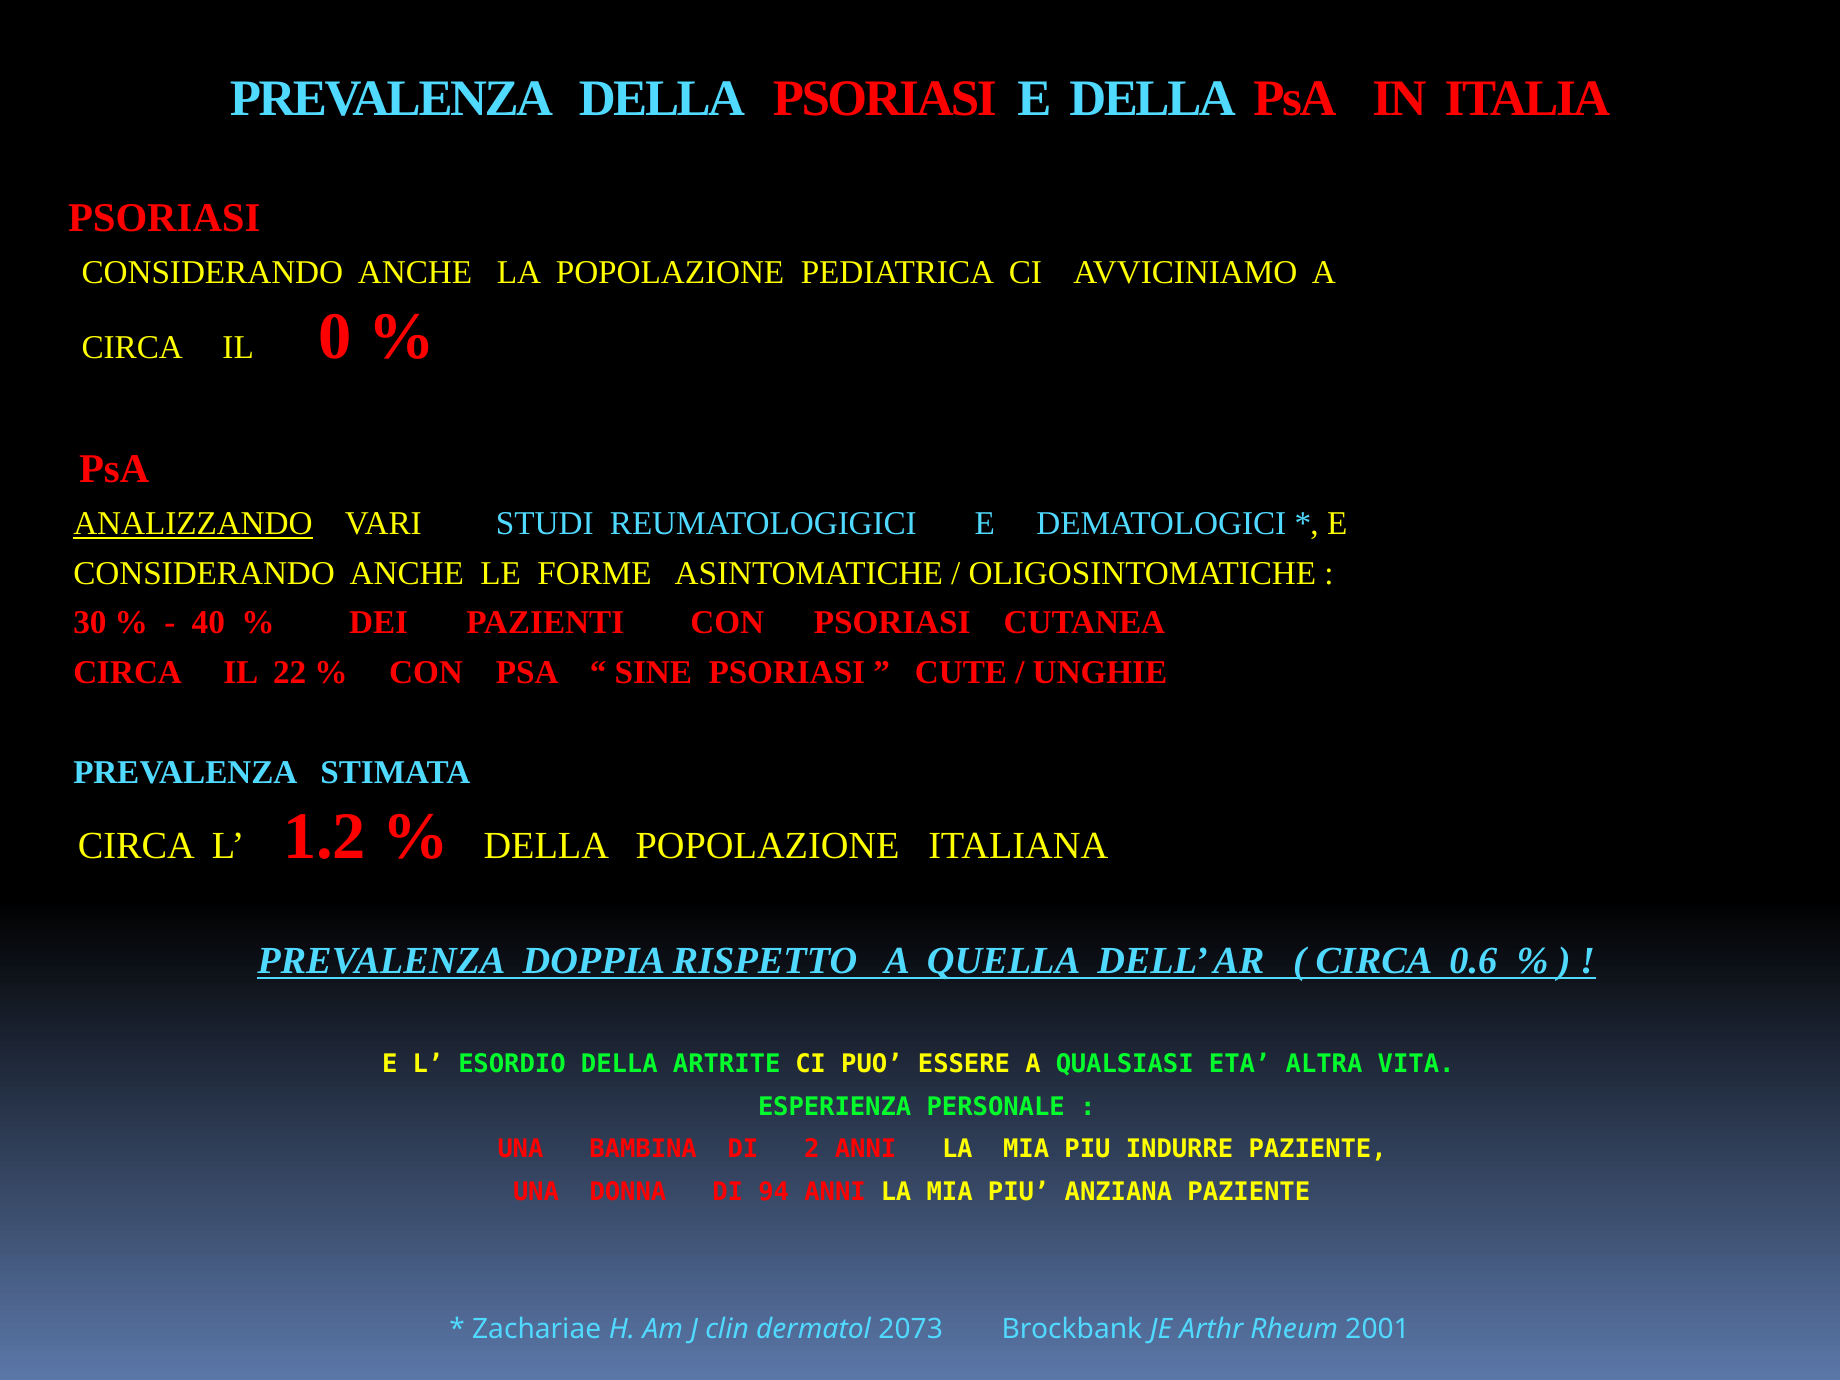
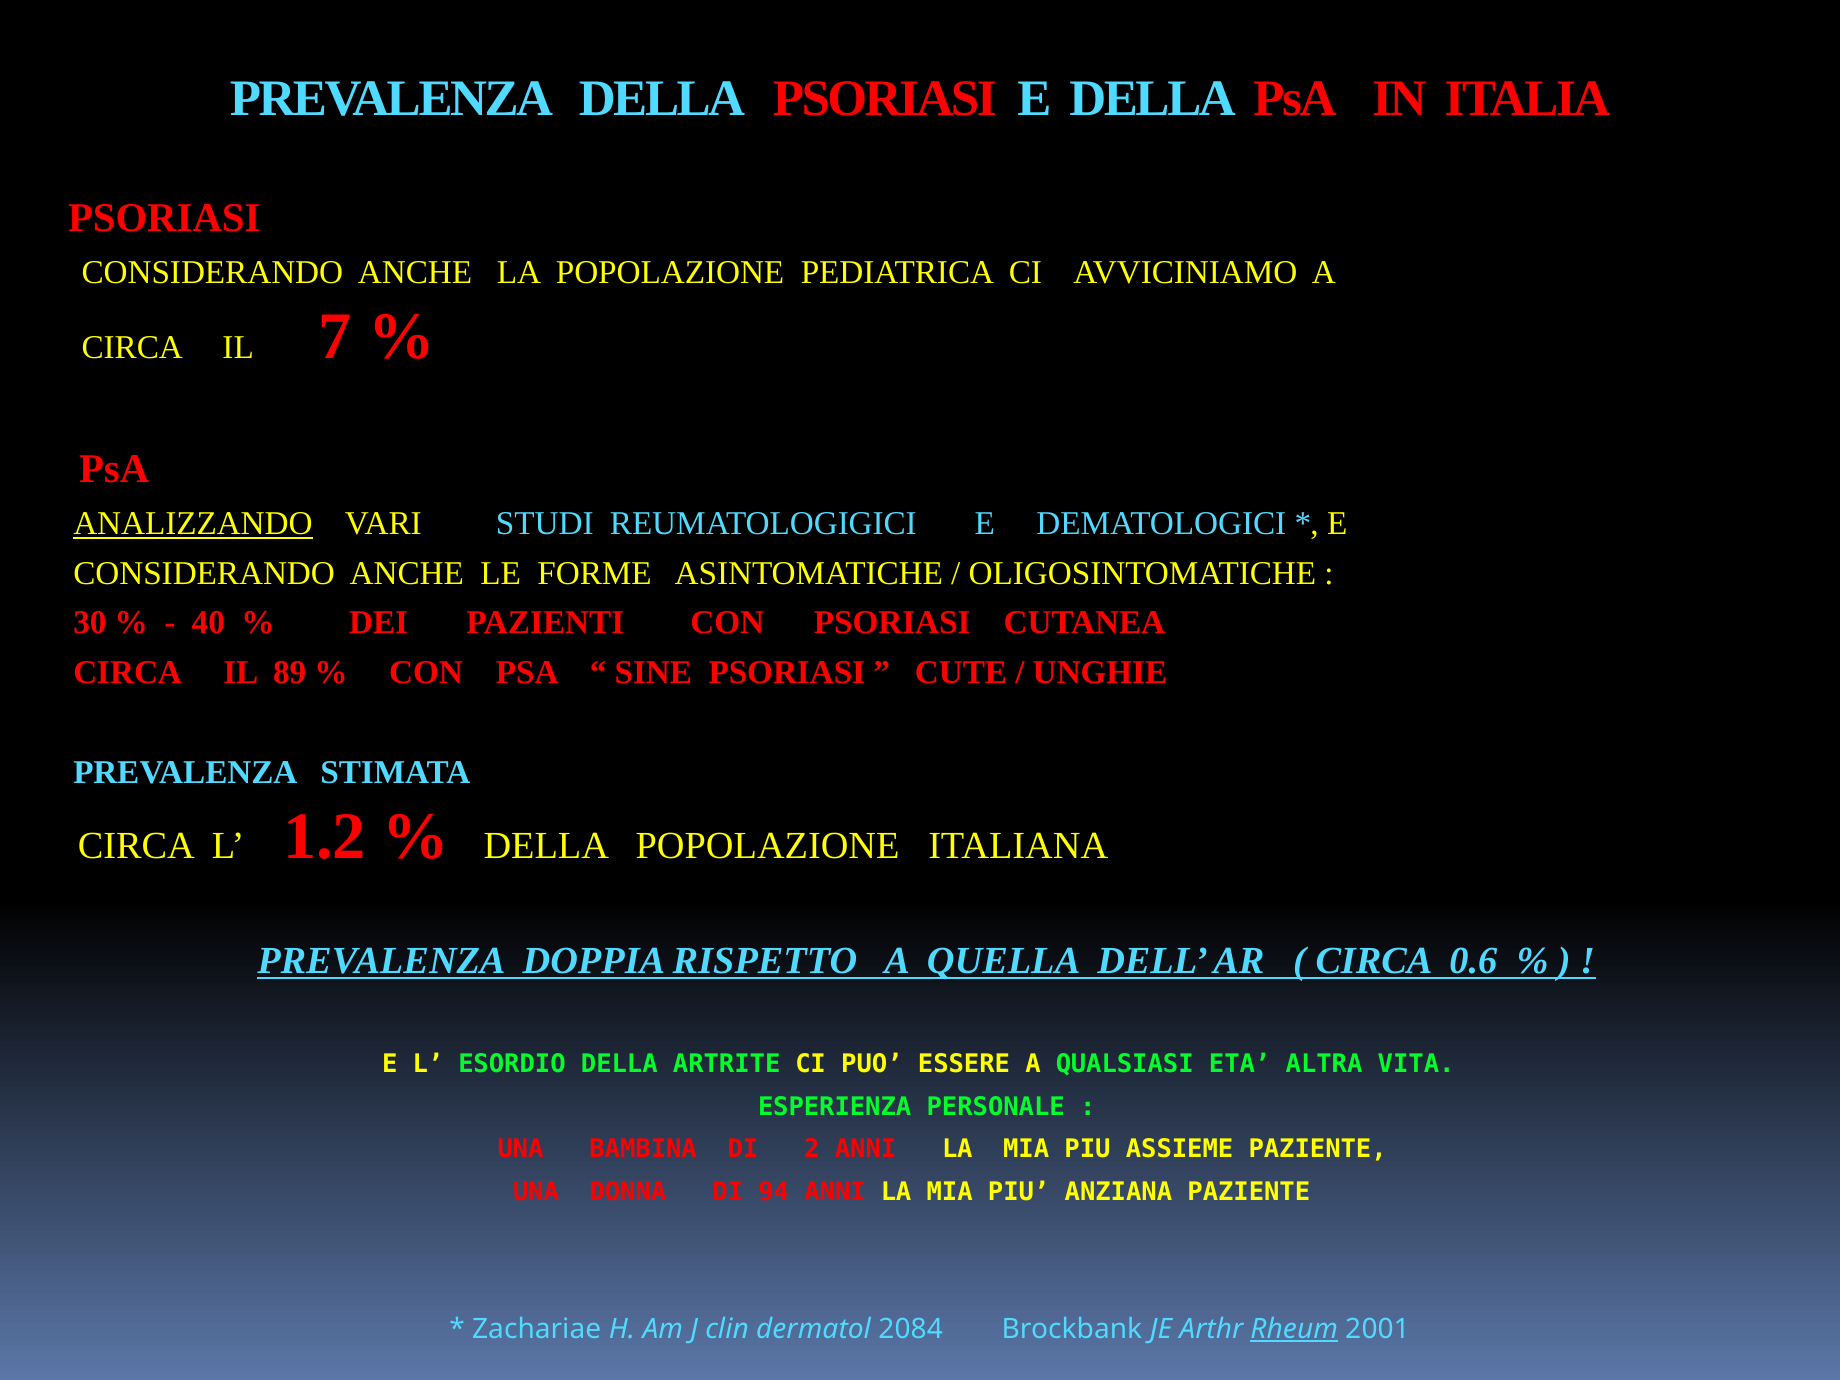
0: 0 -> 7 (335, 337)
22: 22 -> 89 (290, 673)
INDURRE: INDURRE -> ASSIEME (1180, 1149)
2073: 2073 -> 2084 (911, 1329)
Rheum underline: none -> present (1294, 1329)
